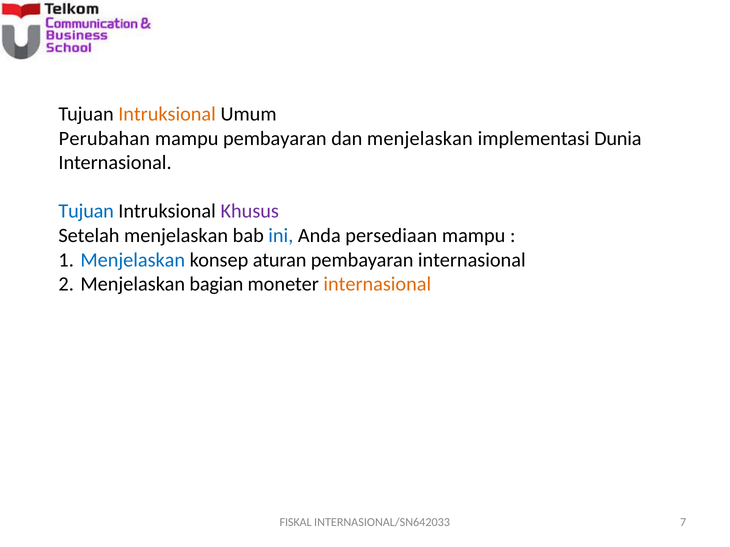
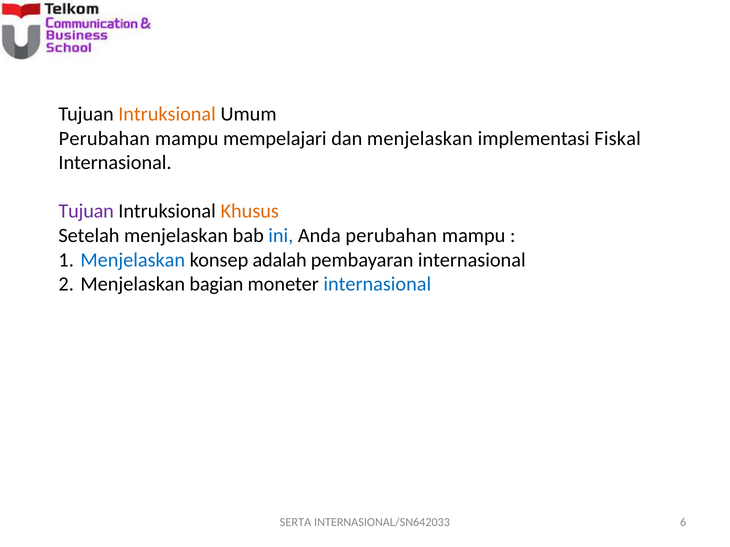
mampu pembayaran: pembayaran -> mempelajari (275, 138)
Dunia: Dunia -> Fiskal (618, 138)
Tujuan colour: blue -> purple (86, 211)
Khusus colour: purple -> orange (250, 211)
Anda persediaan: persediaan -> perubahan (391, 236)
aturan: aturan -> adalah (280, 260)
internasional colour: orange -> blue (377, 284)
FISKAL: FISKAL -> SERTA (295, 523)
7: 7 -> 6 (683, 523)
